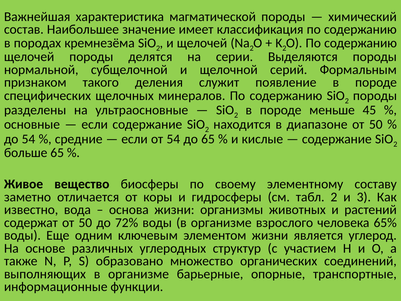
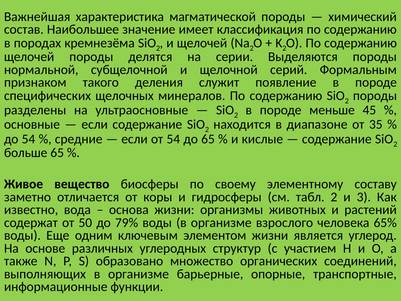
диапазоне от 50: 50 -> 35 (376, 124)
72%: 72% -> 79% (127, 222)
